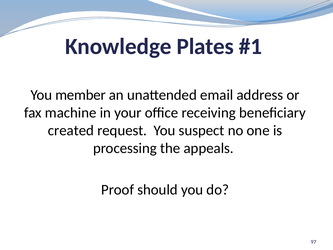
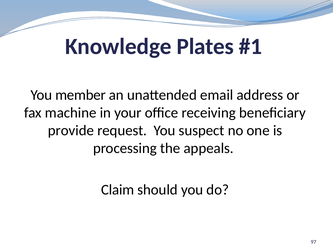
created: created -> provide (71, 130)
Proof: Proof -> Claim (118, 190)
